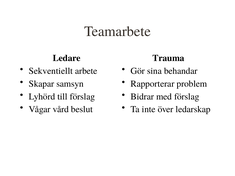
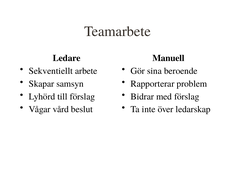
Trauma: Trauma -> Manuell (168, 58)
behandar: behandar -> beroende (181, 71)
